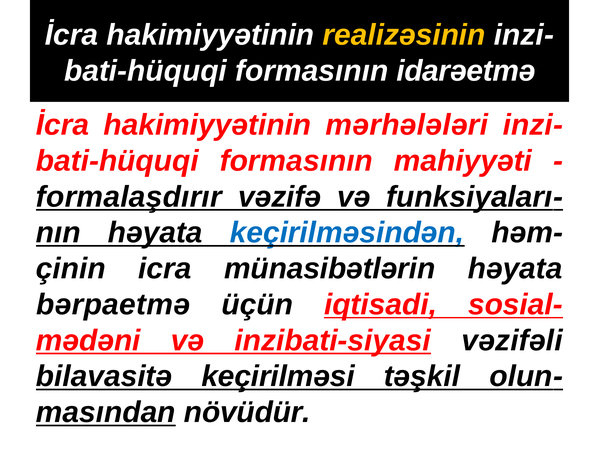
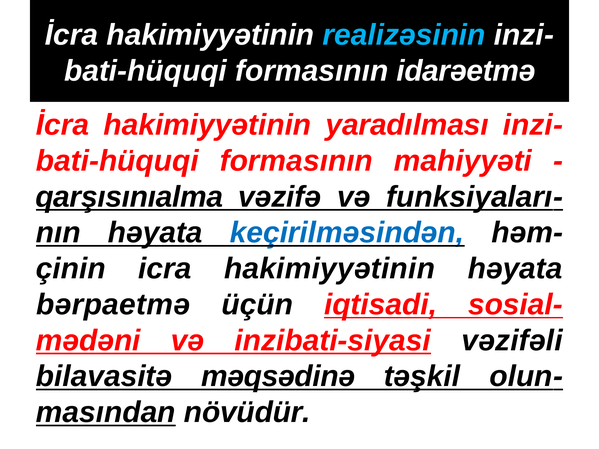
realizəsinin colour: yellow -> light blue (404, 35)
mərhələləri: mərhələləri -> yaradılması (407, 125)
formalaşdırır: formalaşdırır -> qarşısınıalma (129, 197)
icra münasibətlərin: münasibətlərin -> hakimiyyətinin (329, 269)
keçirilməsi: keçirilməsi -> məqsədinə (278, 377)
